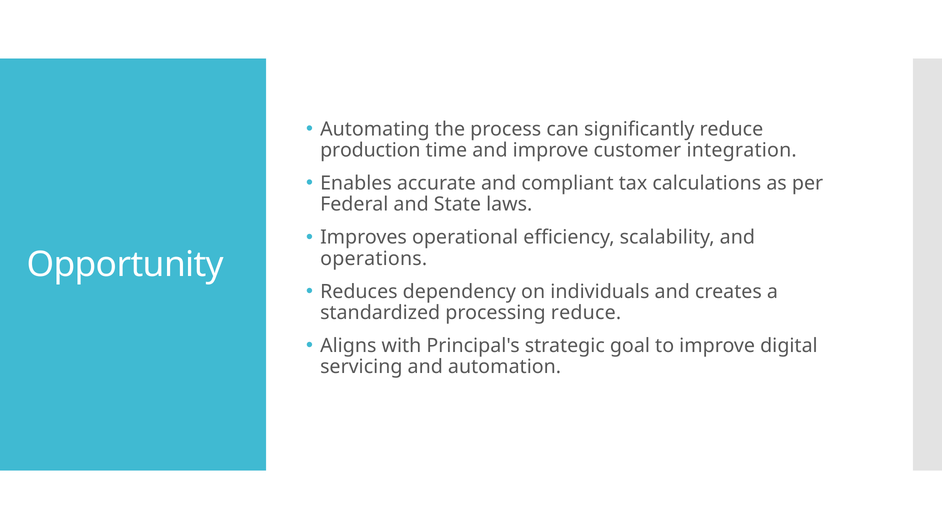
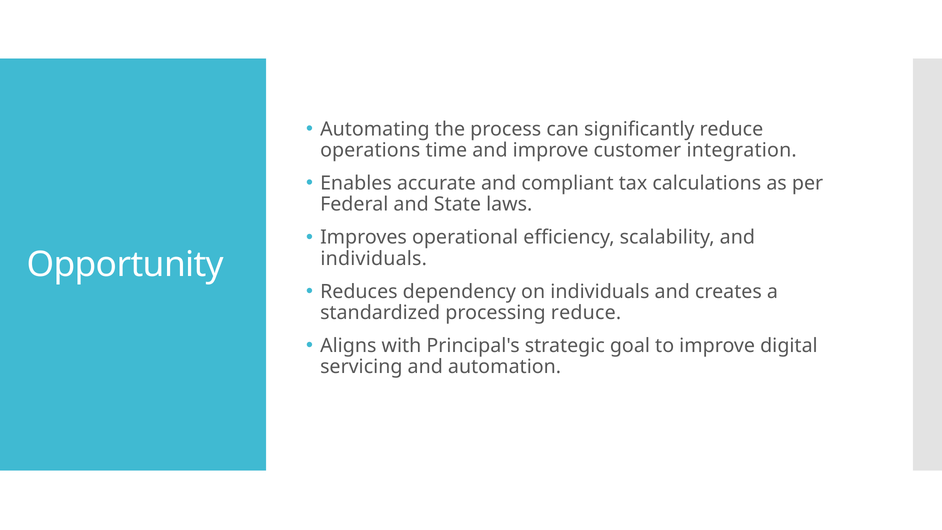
production: production -> operations (370, 150)
operations: operations -> individuals (374, 259)
